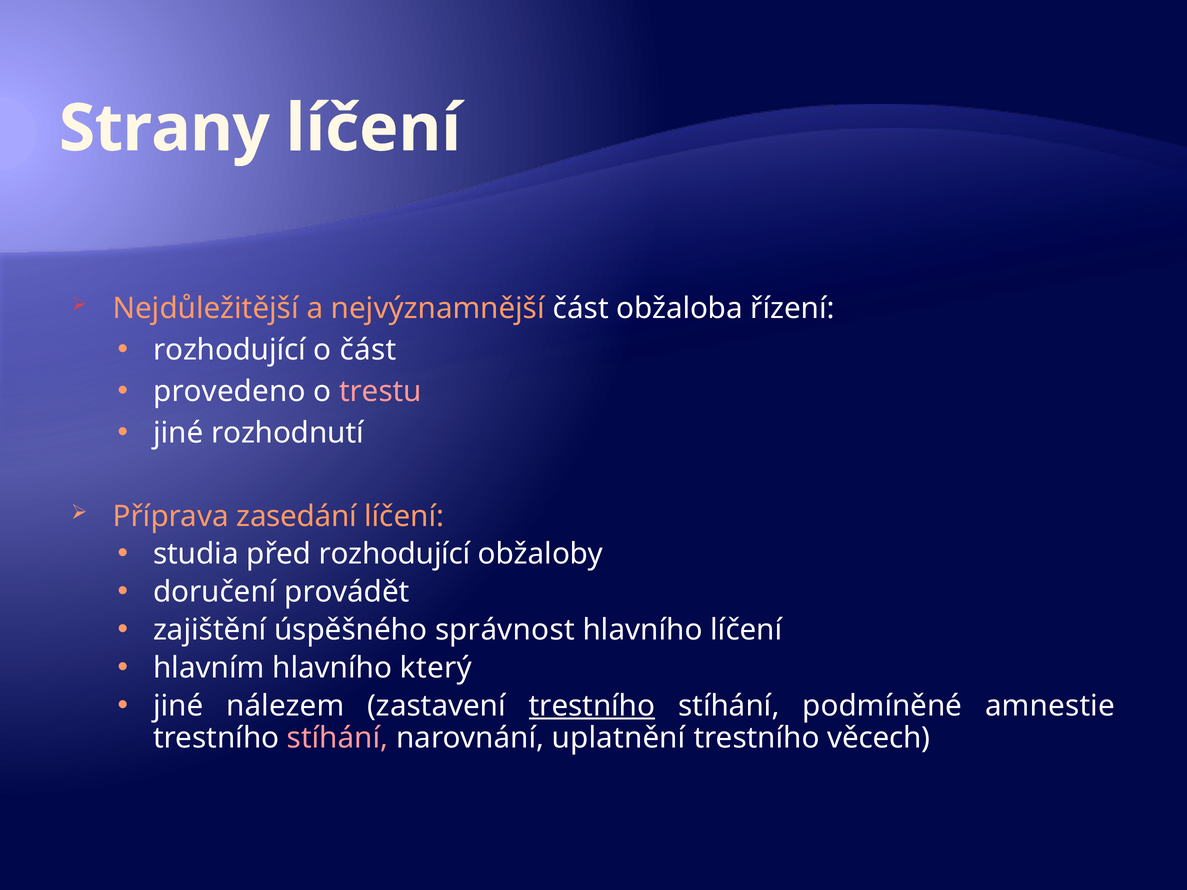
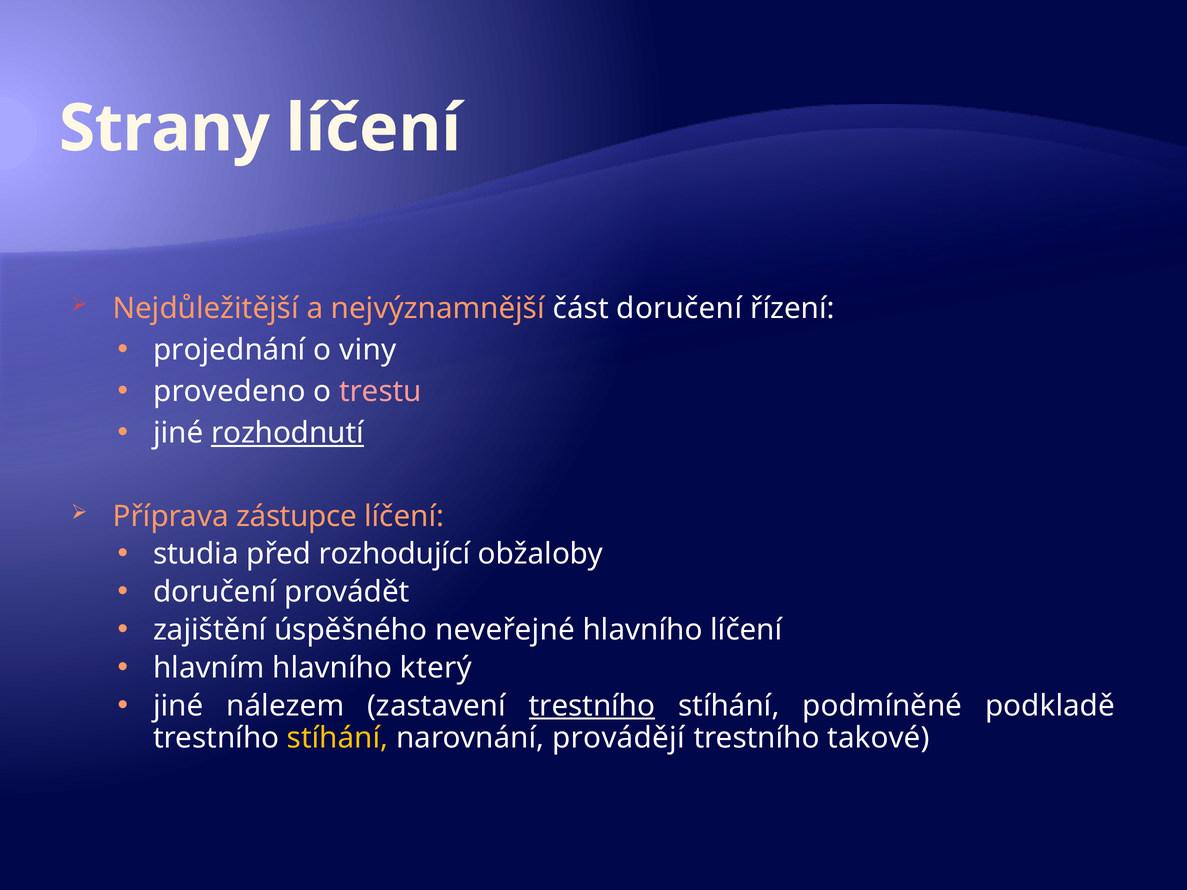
část obžaloba: obžaloba -> doručení (679, 309)
rozhodující: rozhodující -> projednání (229, 350)
o část: část -> viny (368, 350)
rozhodnutí underline: none -> present (287, 433)
zasedání: zasedání -> zástupce (297, 516)
správnost: správnost -> neveřejné (505, 630)
amnestie: amnestie -> podkladě (1050, 706)
stíhání colour: pink -> yellow (338, 738)
uplatnění: uplatnění -> provádějí (619, 738)
věcech: věcech -> takové (878, 738)
